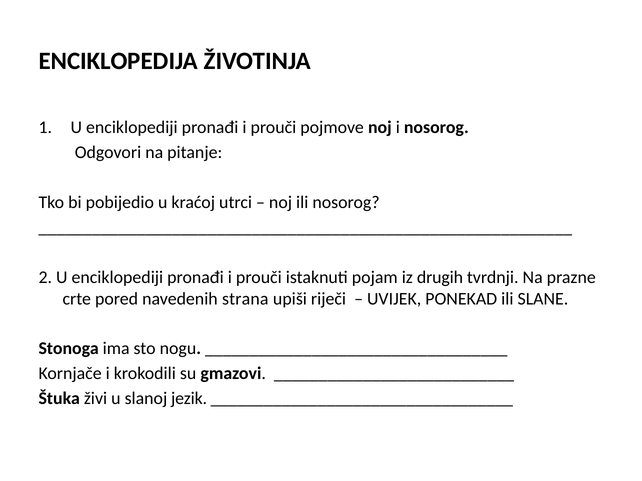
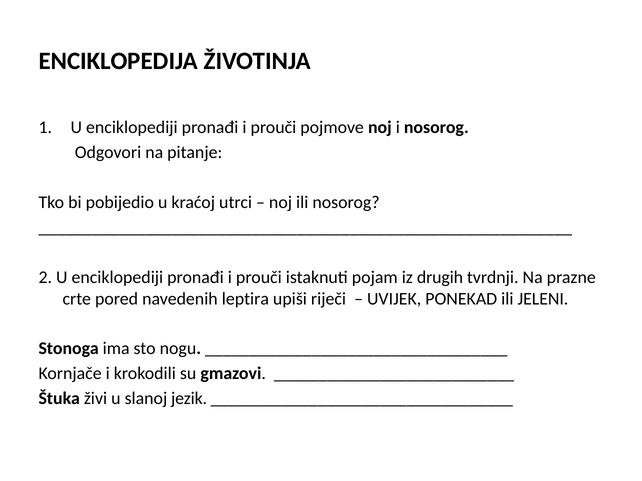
strana: strana -> leptira (245, 299)
SLANE: SLANE -> JELENI (543, 299)
